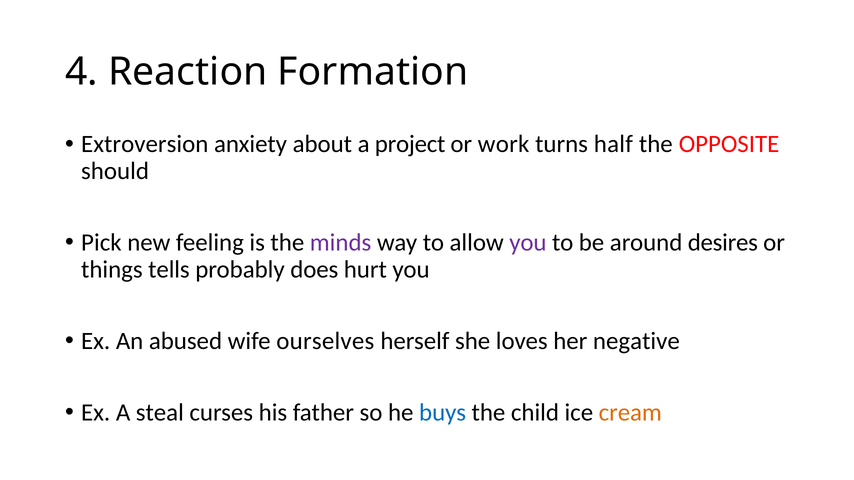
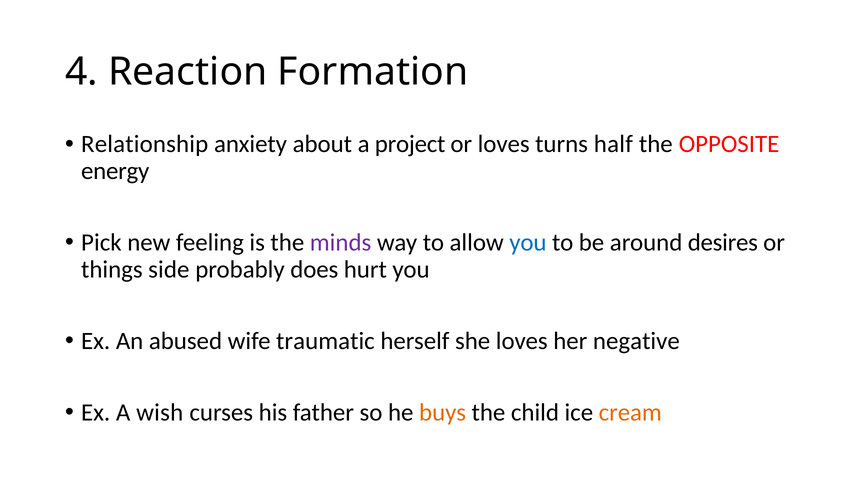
Extroversion: Extroversion -> Relationship (145, 144)
or work: work -> loves (504, 144)
should: should -> energy (115, 171)
you colour: purple -> blue (528, 243)
tells: tells -> side (169, 270)
ourselves: ourselves -> traumatic (325, 341)
steal: steal -> wish (160, 413)
buys colour: blue -> orange (443, 413)
